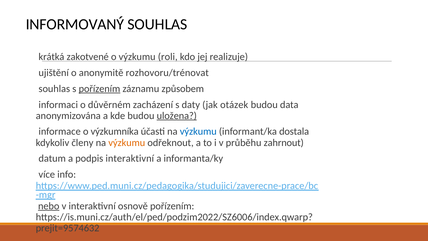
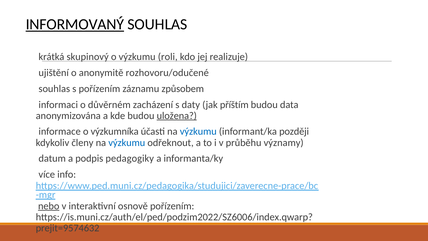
INFORMOVANÝ underline: none -> present (75, 24)
zakotvené: zakotvené -> skupinový (88, 57)
rozhovoru/trénovat: rozhovoru/trénovat -> rozhovoru/odučené (167, 73)
pořízením underline: present -> none (99, 89)
otázek: otázek -> příštím (234, 105)
dostala: dostala -> později (294, 131)
výzkumu colour: orange -> blue (127, 143)
zahrnout: zahrnout -> významy (284, 143)
podpis interaktivní: interaktivní -> pedagogiky (130, 158)
